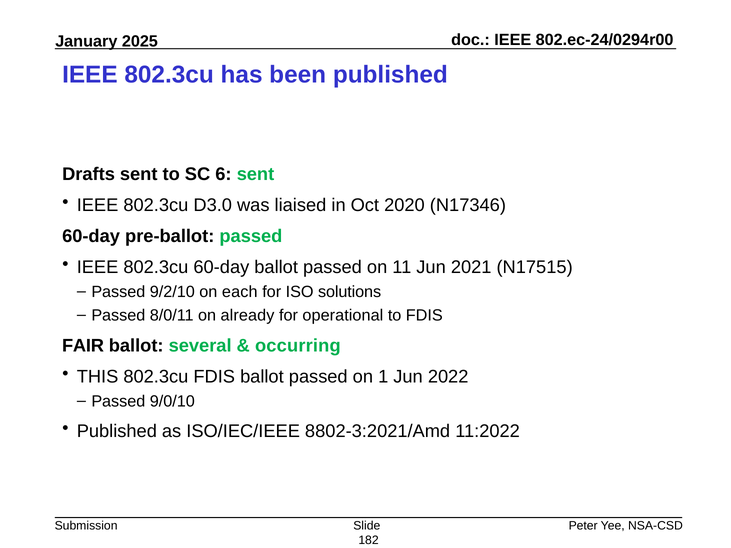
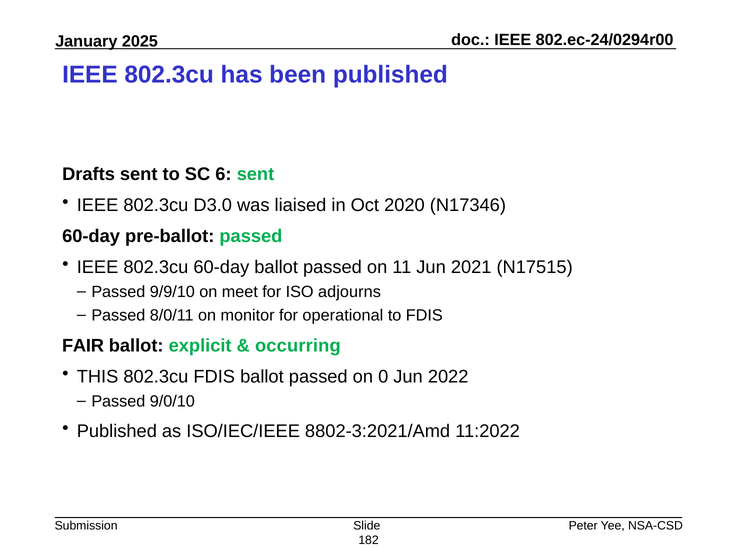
9/2/10: 9/2/10 -> 9/9/10 (172, 292)
each: each -> meet (240, 292)
solutions: solutions -> adjourns (349, 292)
already: already -> monitor (248, 316)
several: several -> explicit (200, 346)
1: 1 -> 0 (383, 377)
